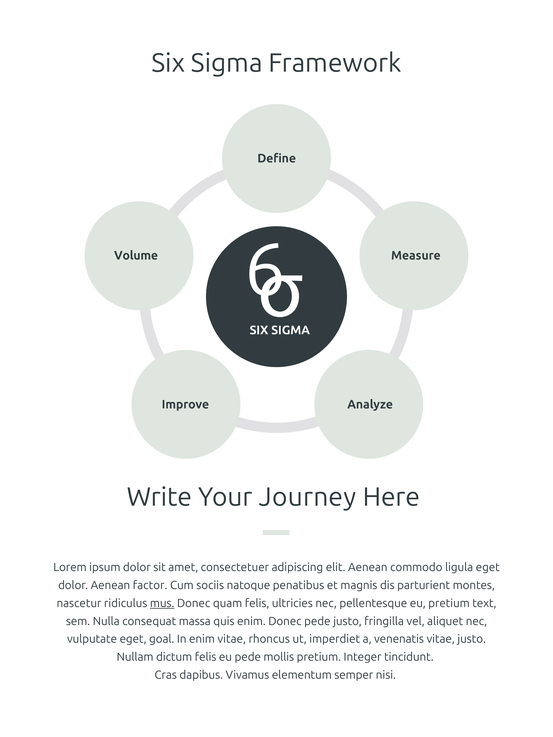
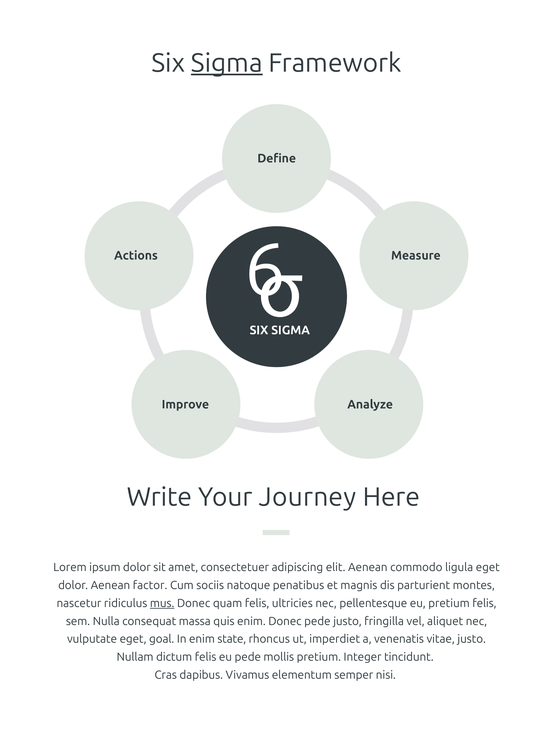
Sigma underline: none -> present (227, 63)
Volume: Volume -> Actions (136, 256)
pretium text: text -> felis (484, 604)
enim vitae: vitae -> state (232, 639)
